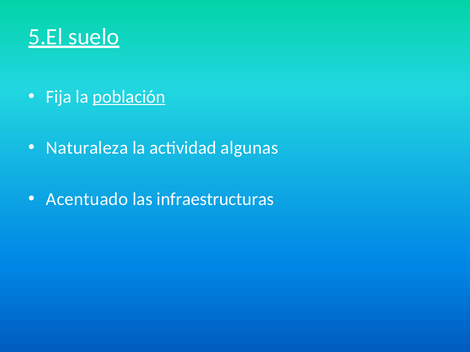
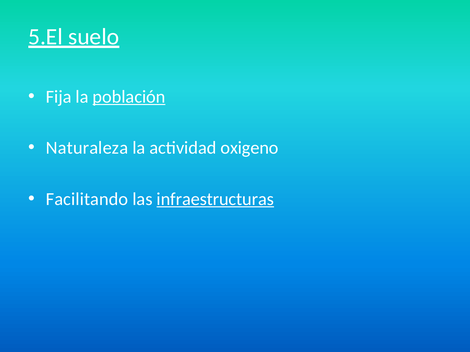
algunas: algunas -> oxigeno (250, 148)
Acentuado: Acentuado -> Facilitando (87, 199)
infraestructuras underline: none -> present (215, 199)
